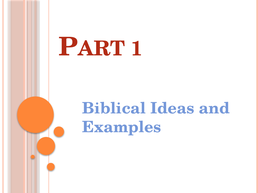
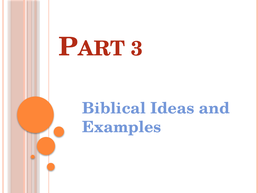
1: 1 -> 3 (137, 49)
